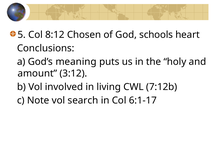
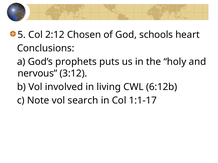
8:12: 8:12 -> 2:12 (55, 35)
meaning: meaning -> prophets (76, 62)
amount: amount -> nervous (37, 74)
7:12b: 7:12b -> 6:12b (162, 87)
6:1-17: 6:1-17 -> 1:1-17 (143, 101)
